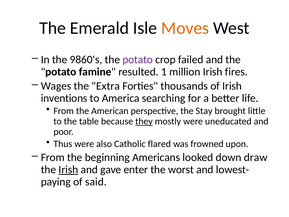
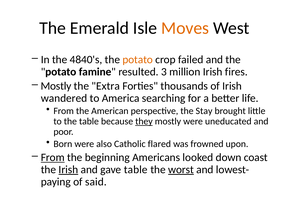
9860's: 9860's -> 4840's (86, 60)
potato colour: purple -> orange (138, 60)
1: 1 -> 3 (164, 72)
Wages: Wages -> Mostly (56, 86)
inventions: inventions -> wandered (64, 98)
Thus: Thus -> Born (63, 144)
From underline: none -> present (53, 157)
draw: draw -> coast (256, 157)
gave enter: enter -> table (136, 169)
worst underline: none -> present (181, 169)
